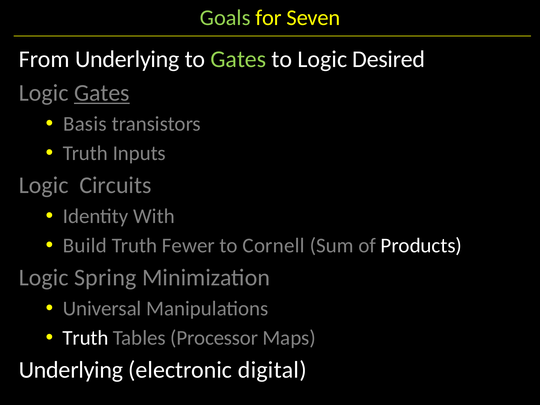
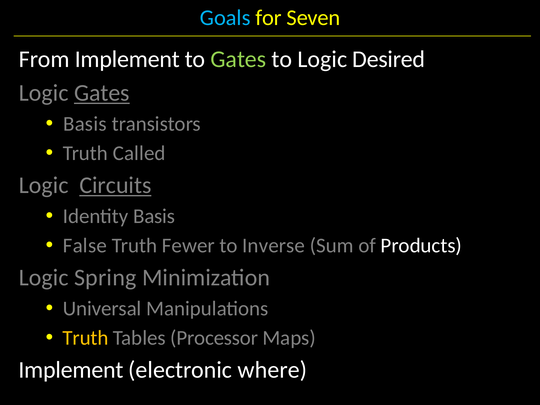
Goals colour: light green -> light blue (225, 18)
From Underlying: Underlying -> Implement (127, 59)
Inputs: Inputs -> Called (139, 153)
Circuits underline: none -> present (115, 185)
Identity With: With -> Basis (154, 216)
Build: Build -> False (85, 246)
Cornell: Cornell -> Inverse (274, 246)
Truth colour: white -> yellow (85, 338)
Underlying: Underlying -> Implement (71, 370)
digital: digital -> where (272, 370)
